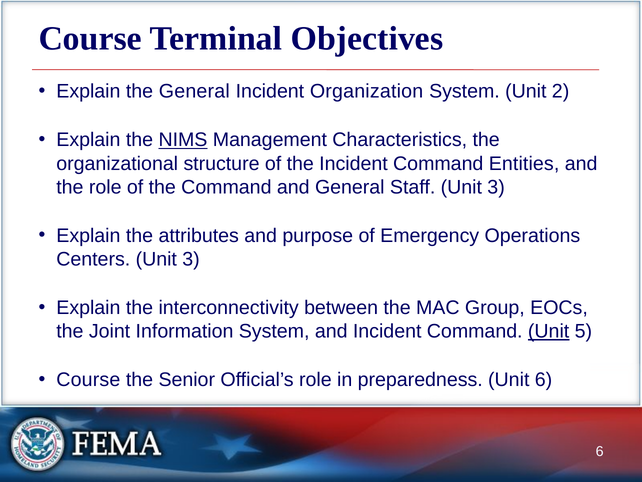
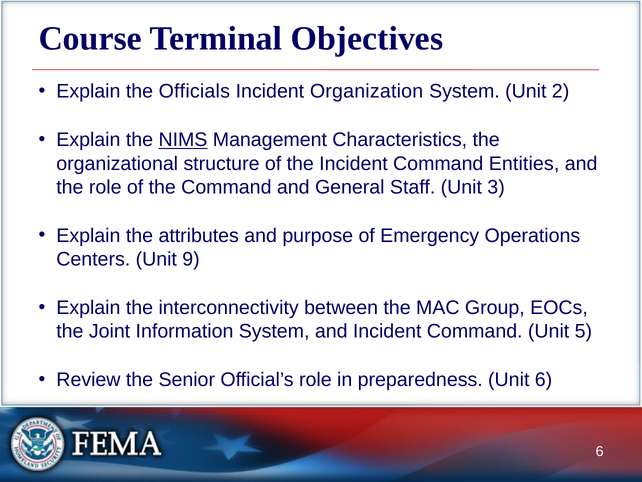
the General: General -> Officials (194, 91)
Centers Unit 3: 3 -> 9 (191, 259)
Unit underline: present -> none (549, 331)
Course: Course -> Review (88, 380)
